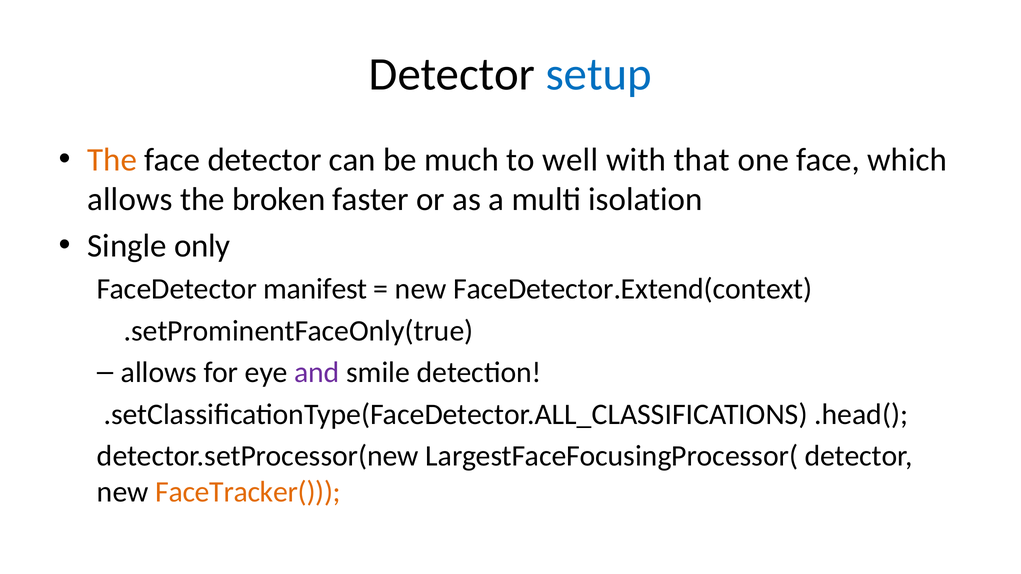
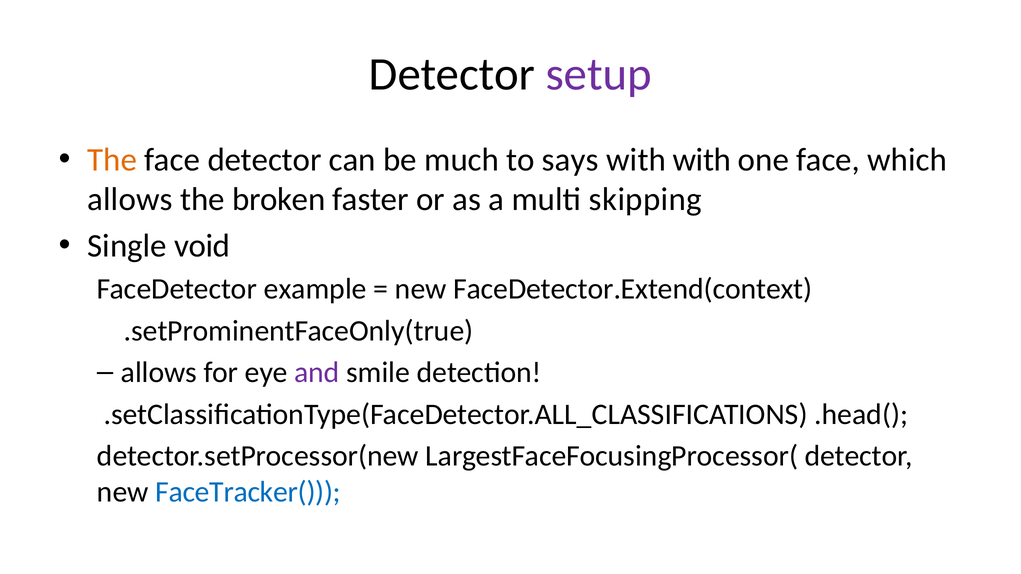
setup colour: blue -> purple (599, 74)
well: well -> says (570, 160)
with that: that -> with (702, 160)
isolation: isolation -> skipping (645, 200)
only: only -> void (202, 246)
manifest: manifest -> example (315, 289)
FaceTracker( colour: orange -> blue (248, 492)
